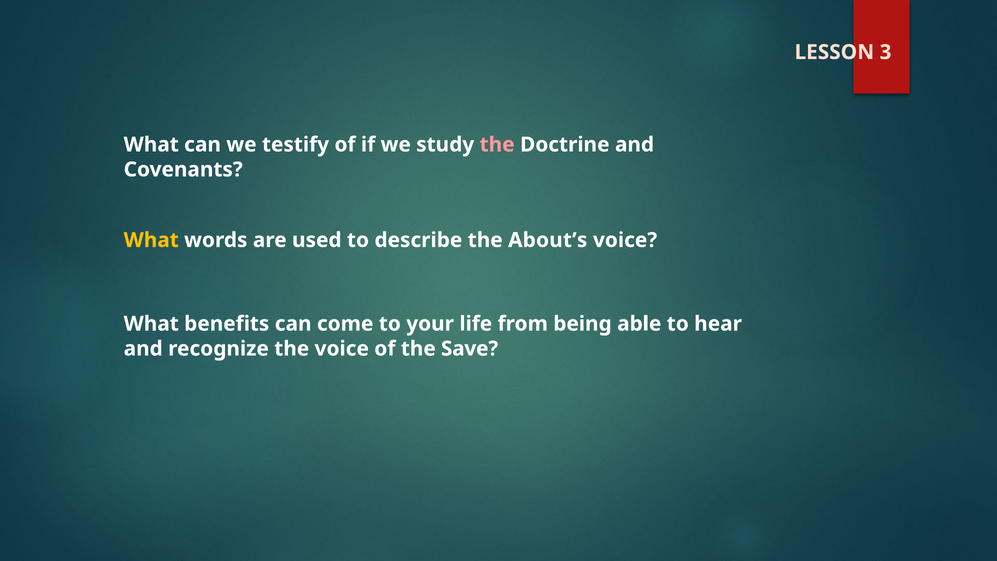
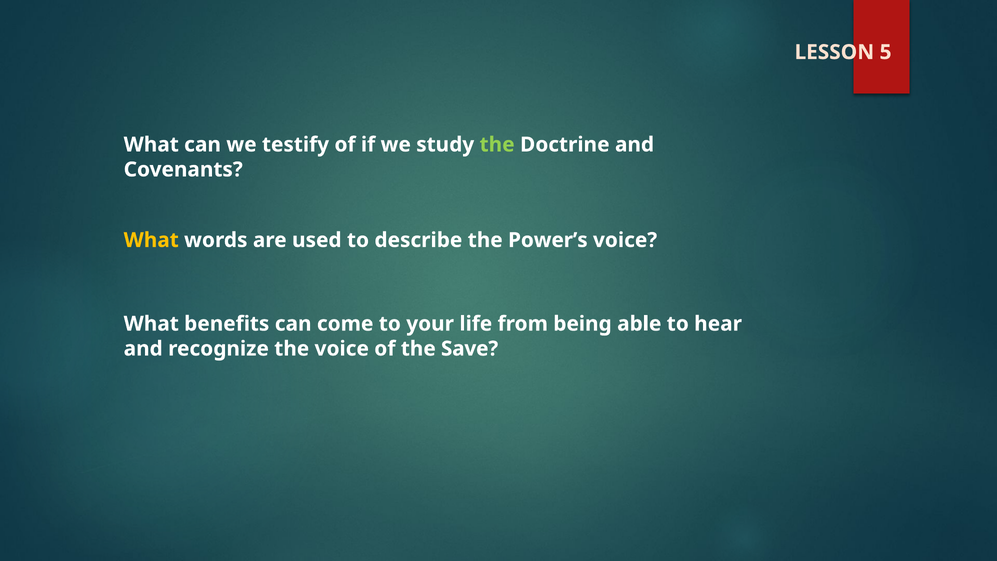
3: 3 -> 5 (886, 52)
the colour: pink -> light green (497, 145)
About’s: About’s -> Power’s (548, 240)
